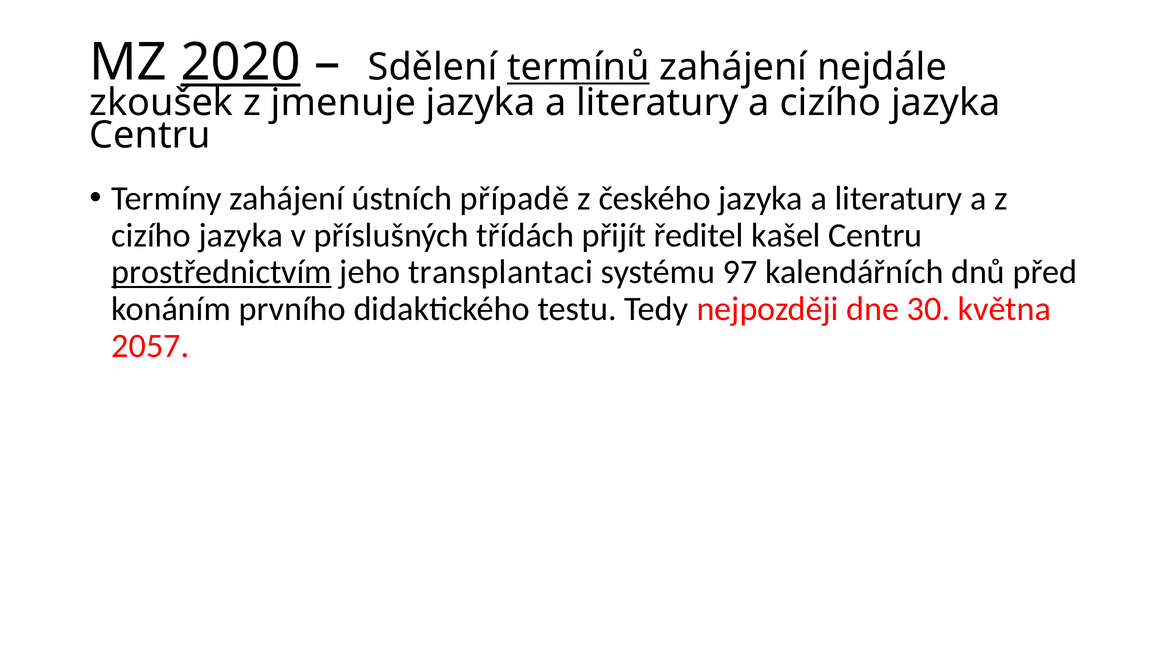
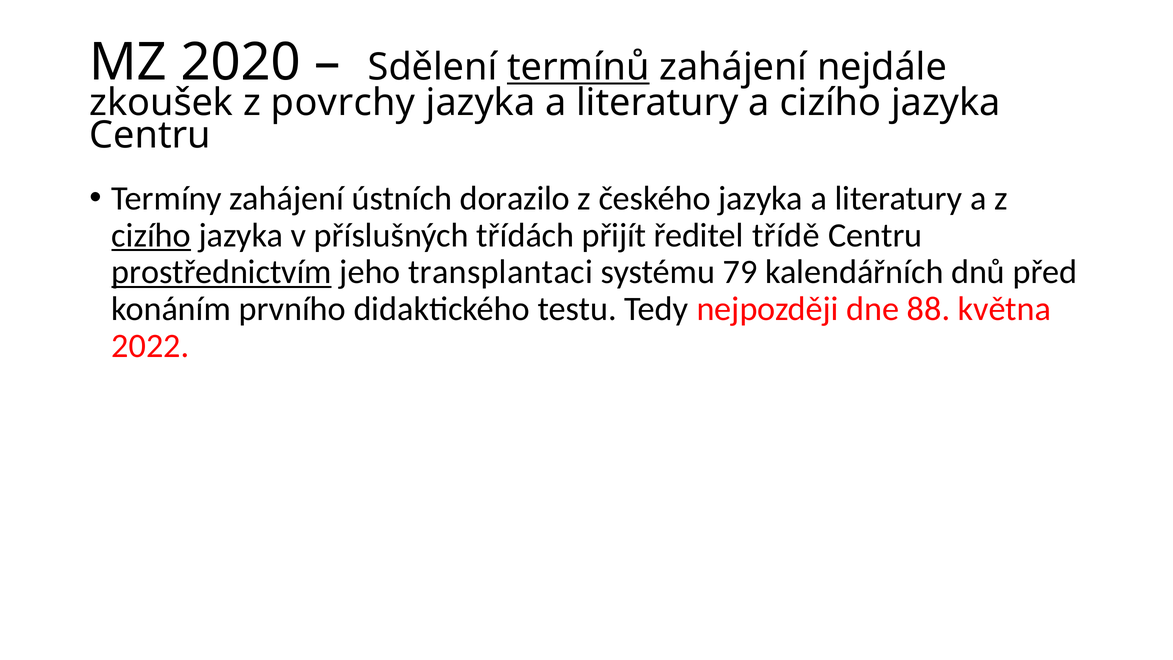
2020 underline: present -> none (241, 62)
jmenuje: jmenuje -> povrchy (343, 102)
případě: případě -> dorazilo (515, 198)
cizího underline: none -> present (151, 235)
kašel: kašel -> třídě (786, 235)
97: 97 -> 79 (740, 272)
30: 30 -> 88 (929, 309)
2057: 2057 -> 2022 (150, 346)
